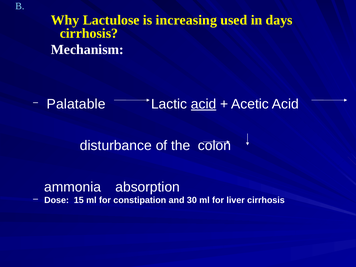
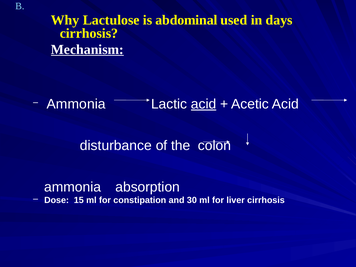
increasing: increasing -> abdominal (186, 20)
Mechanism underline: none -> present (87, 50)
Palatable: Palatable -> Ammonia (76, 104)
